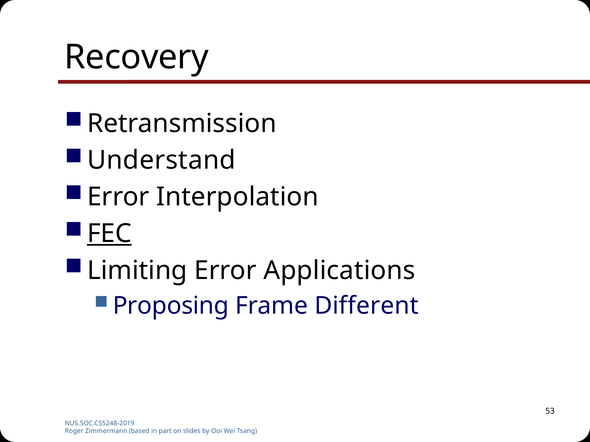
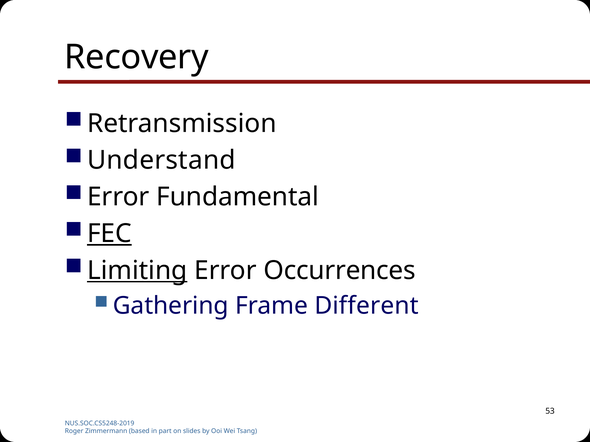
Interpolation: Interpolation -> Fundamental (238, 197)
Limiting underline: none -> present (137, 271)
Applications: Applications -> Occurrences (340, 271)
Proposing: Proposing -> Gathering (171, 306)
